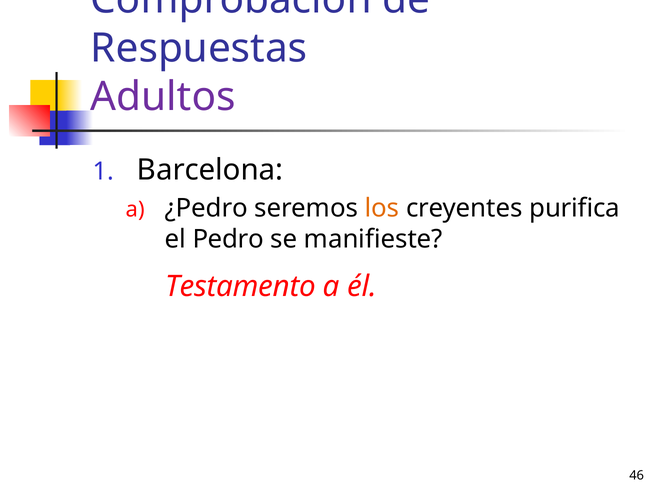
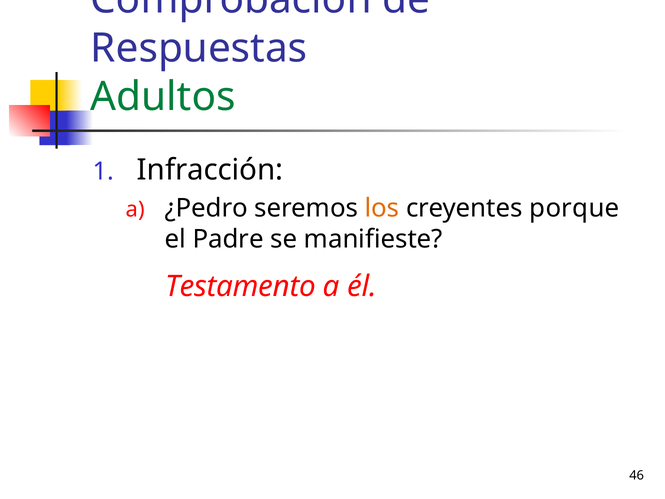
Adultos colour: purple -> green (163, 97)
Barcelona: Barcelona -> Infracción (210, 170)
purifica: purifica -> porque (574, 208)
Pedro: Pedro -> Padre (228, 239)
